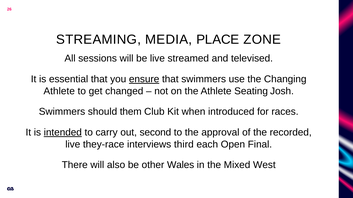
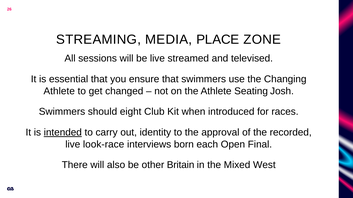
ensure underline: present -> none (144, 79)
them: them -> eight (131, 112)
second: second -> identity (155, 133)
they-race: they-race -> look-race (104, 145)
third: third -> born (184, 145)
Wales: Wales -> Britain (181, 165)
